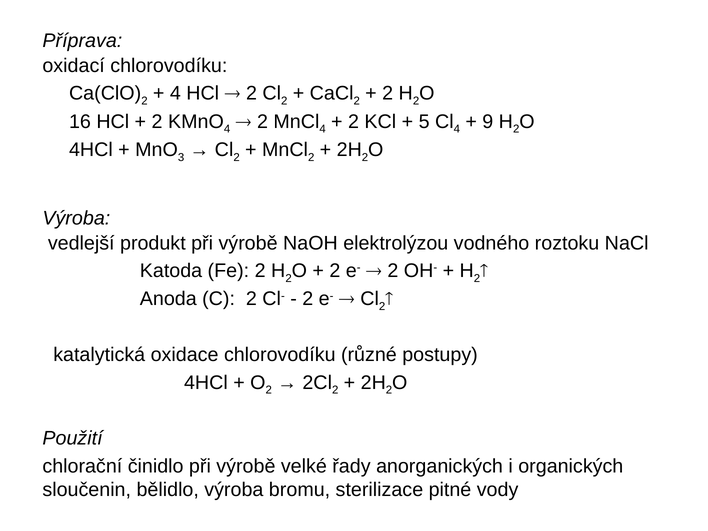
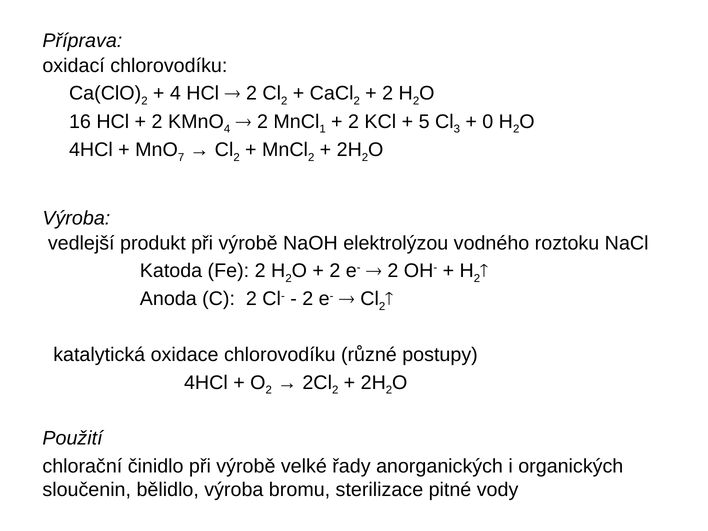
4: 4 -> 1 (323, 129)
4: 4 -> 3 (457, 129)
9: 9 -> 0 (488, 122)
3: 3 -> 7 (181, 157)
